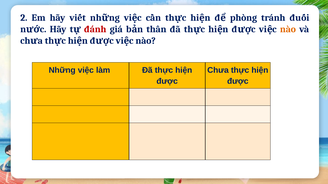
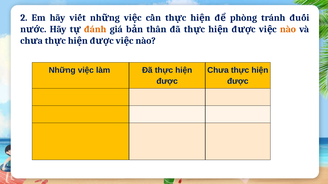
đánh colour: red -> orange (95, 29)
